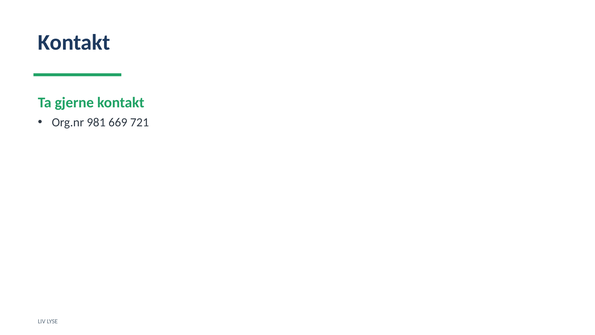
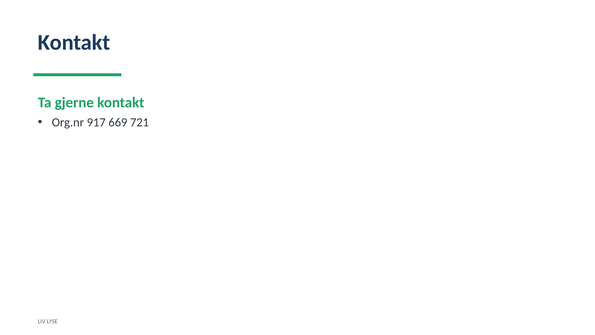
981: 981 -> 917 (96, 122)
